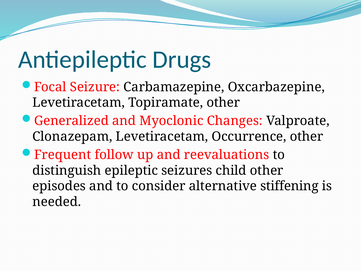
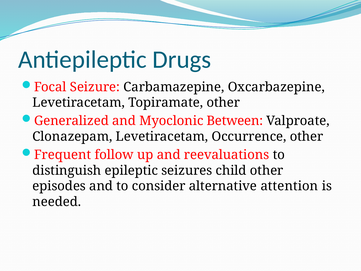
Changes: Changes -> Between (235, 121)
stiffening: stiffening -> attention (289, 186)
